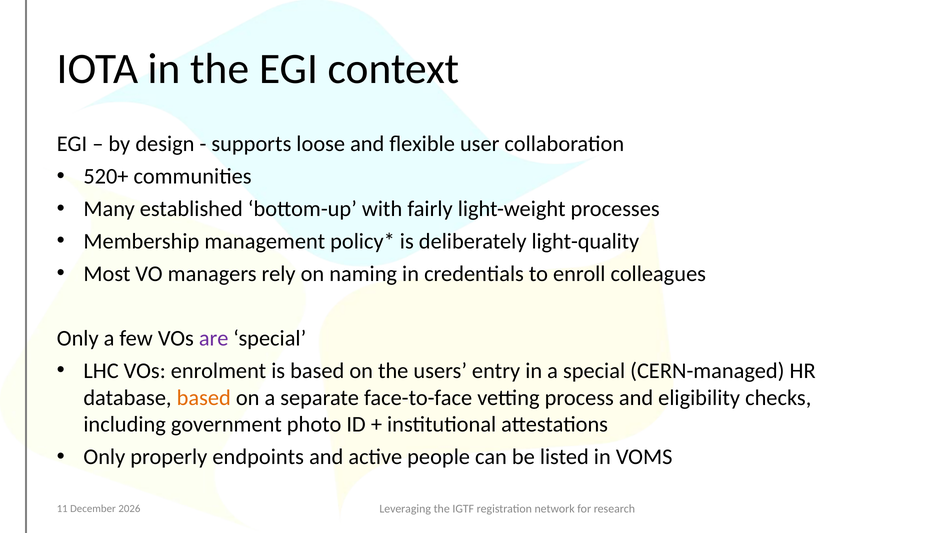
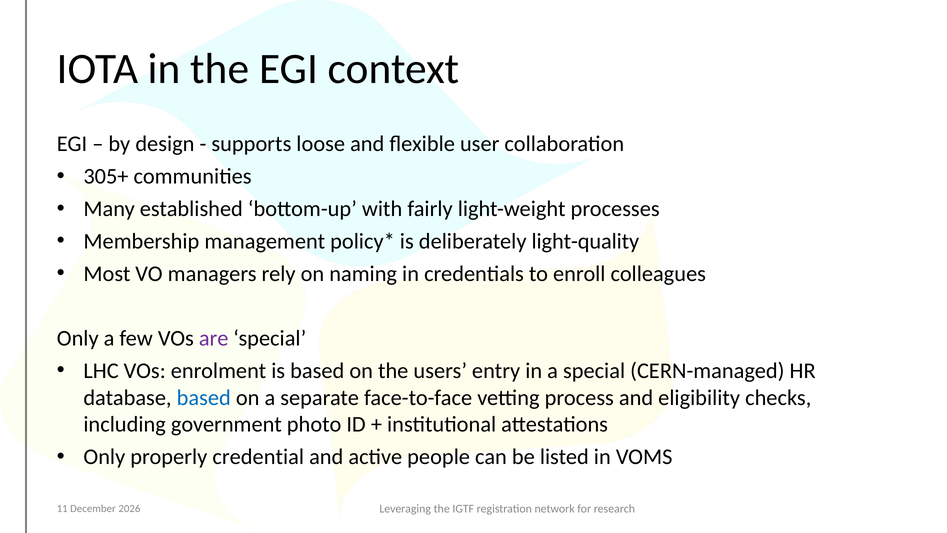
520+: 520+ -> 305+ (106, 176)
based colour: orange -> blue (204, 397)
endpoints: endpoints -> credential (258, 457)
